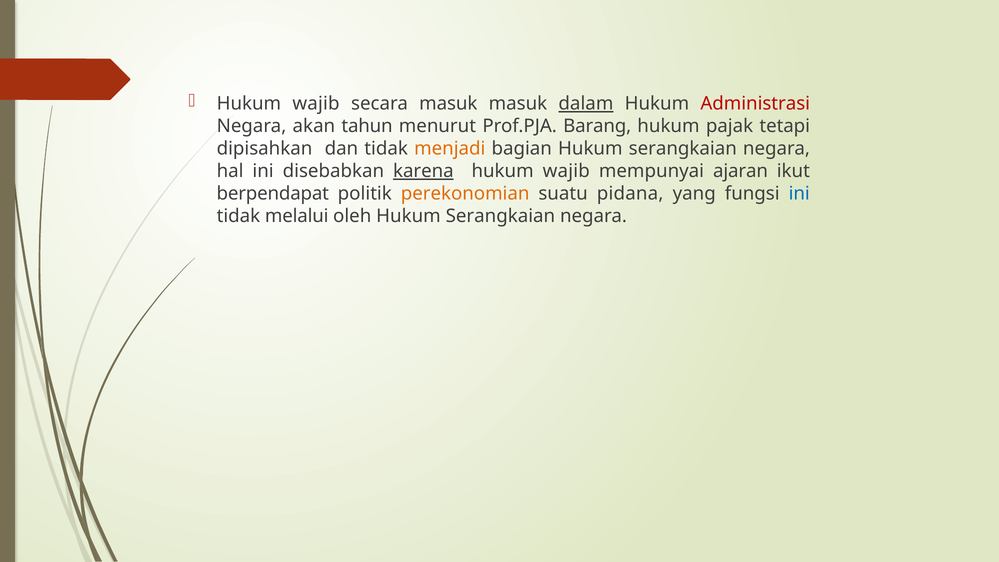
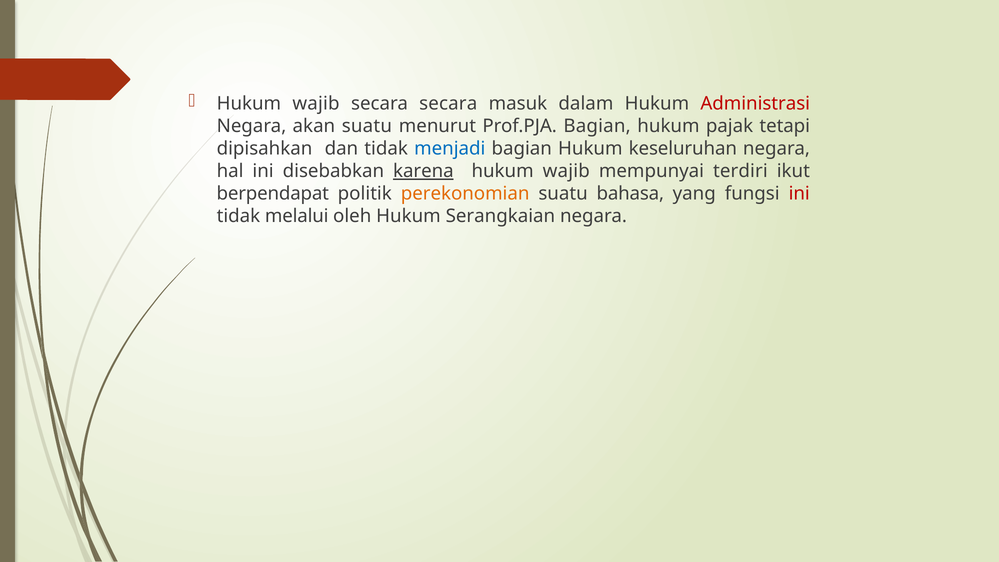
secara masuk: masuk -> secara (448, 104)
dalam underline: present -> none (586, 104)
akan tahun: tahun -> suatu (367, 126)
Prof.PJA Barang: Barang -> Bagian (597, 126)
menjadi colour: orange -> blue (450, 149)
bagian Hukum serangkaian: serangkaian -> keseluruhan (683, 149)
ajaran: ajaran -> terdiri (740, 171)
pidana: pidana -> bahasa (630, 194)
ini colour: blue -> red (799, 194)
